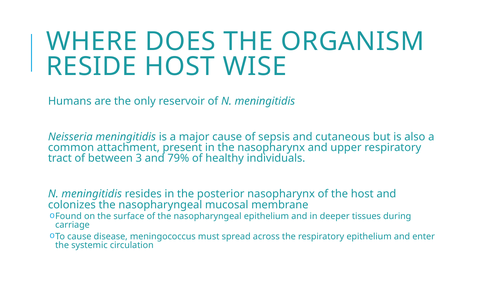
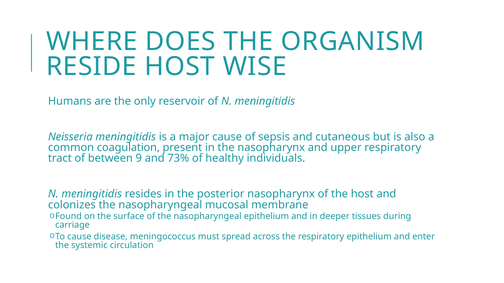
attachment: attachment -> coagulation (128, 148)
3: 3 -> 9 (139, 159)
79%: 79% -> 73% (178, 159)
